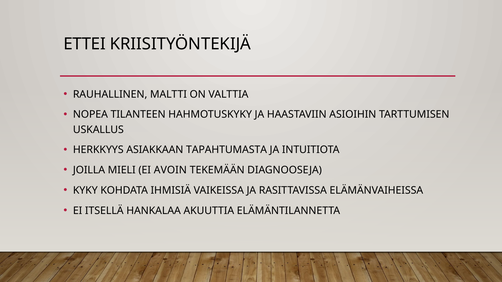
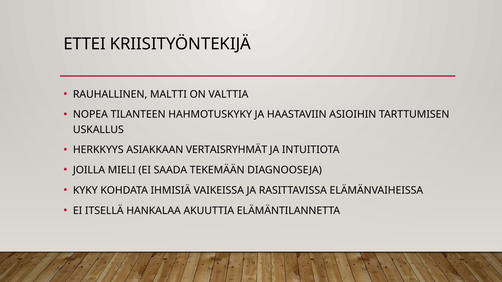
TAPAHTUMASTA: TAPAHTUMASTA -> VERTAISRYHMÄT (227, 150)
AVOIN: AVOIN -> SAADA (170, 170)
